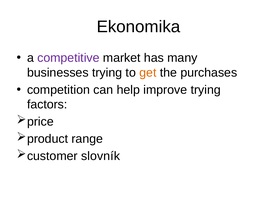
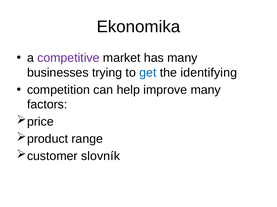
get colour: orange -> blue (148, 73)
purchases: purchases -> identifying (209, 73)
improve trying: trying -> many (206, 90)
